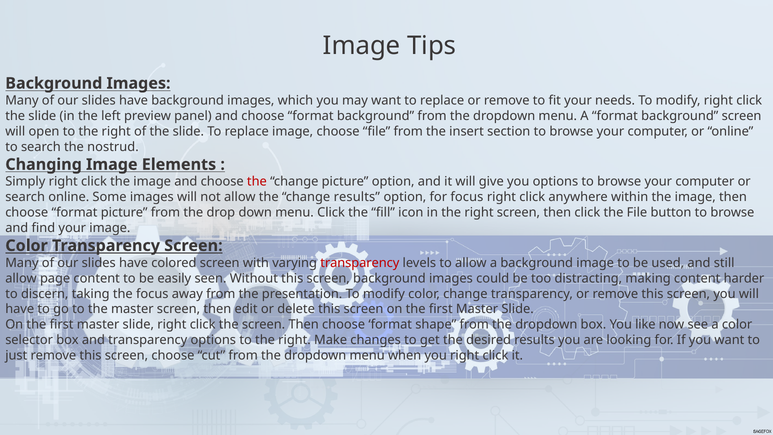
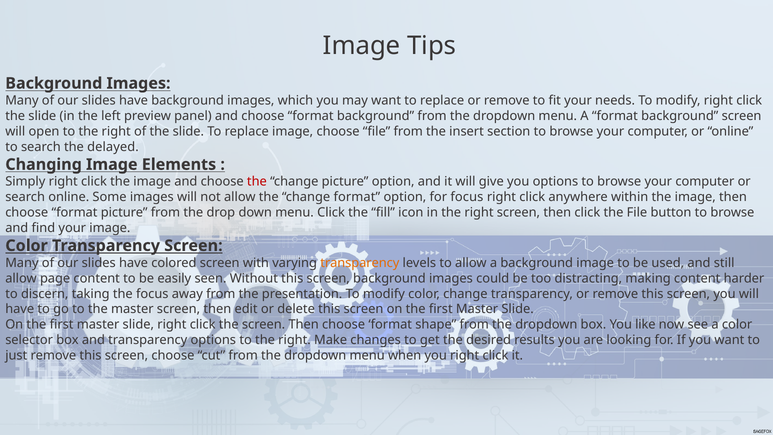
nostrud: nostrud -> delayed (113, 147)
change results: results -> format (357, 197)
transparency colour: red -> orange (360, 263)
